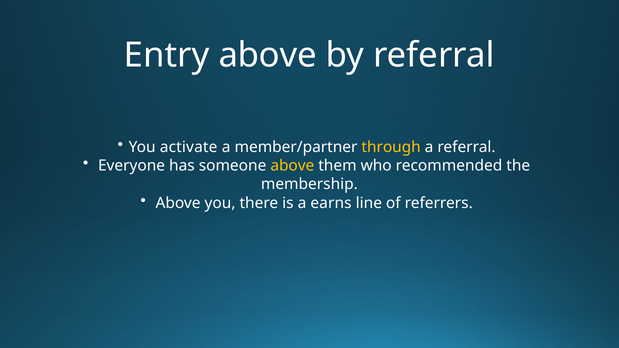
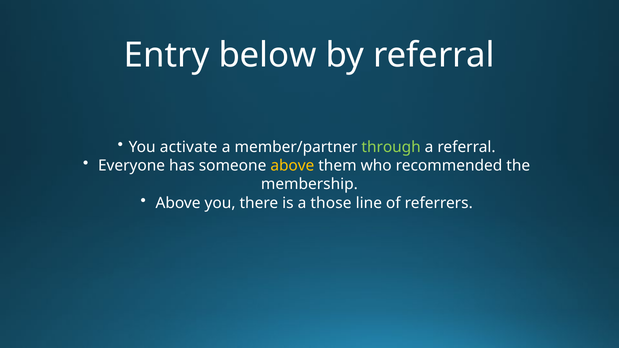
Entry above: above -> below (268, 55)
through colour: yellow -> light green (391, 147)
earns: earns -> those (331, 203)
